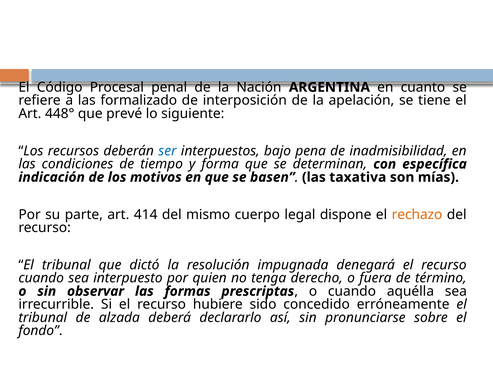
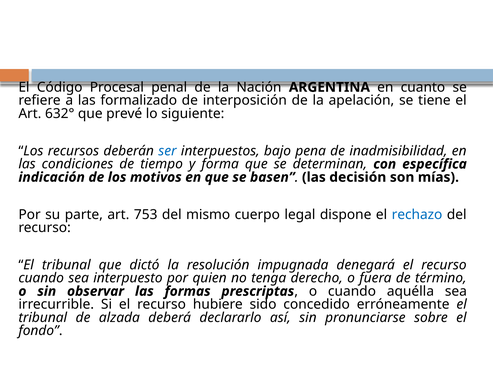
448°: 448° -> 632° (60, 114)
taxativa: taxativa -> decisión (358, 177)
414: 414 -> 753 (146, 214)
rechazo colour: orange -> blue (417, 214)
